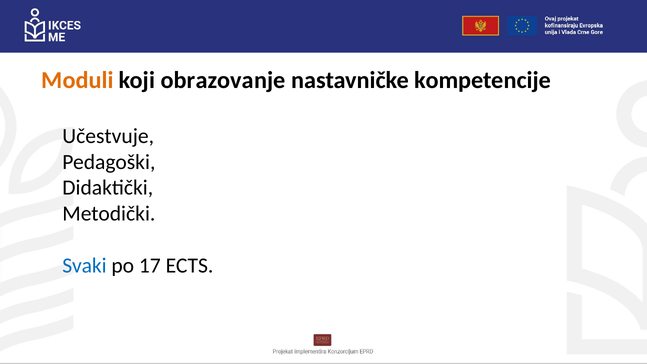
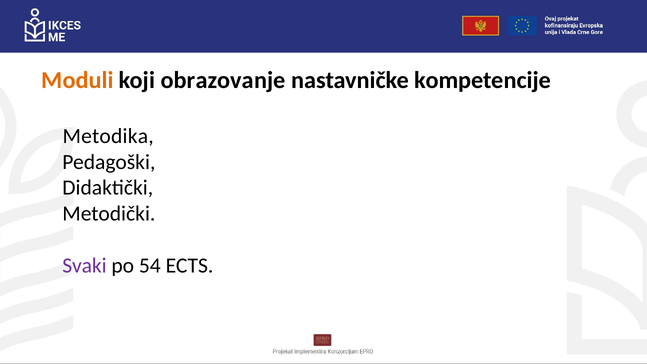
Učestvuje: Učestvuje -> Metodika (108, 136)
Svaki colour: blue -> purple (84, 265)
17: 17 -> 54 (150, 265)
